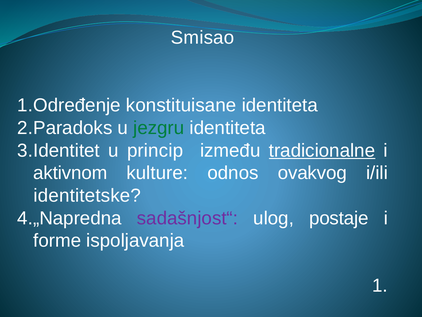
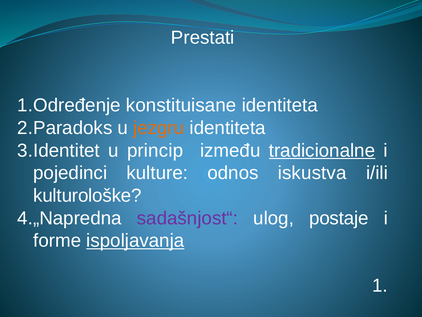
Smisao: Smisao -> Prestati (203, 38)
jezgru colour: green -> orange (159, 128)
aktivnom: aktivnom -> pojedinci (70, 173)
ovakvog: ovakvog -> iskustva (312, 173)
identitetske: identitetske -> kulturološke (87, 195)
ispoljavanja underline: none -> present (135, 240)
